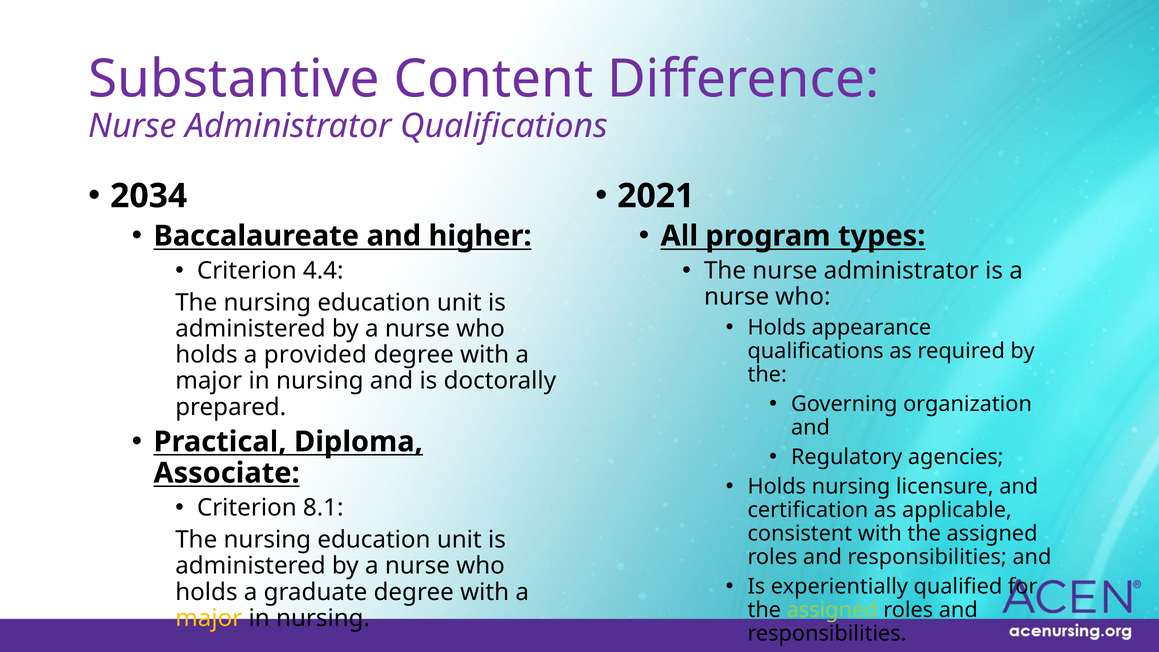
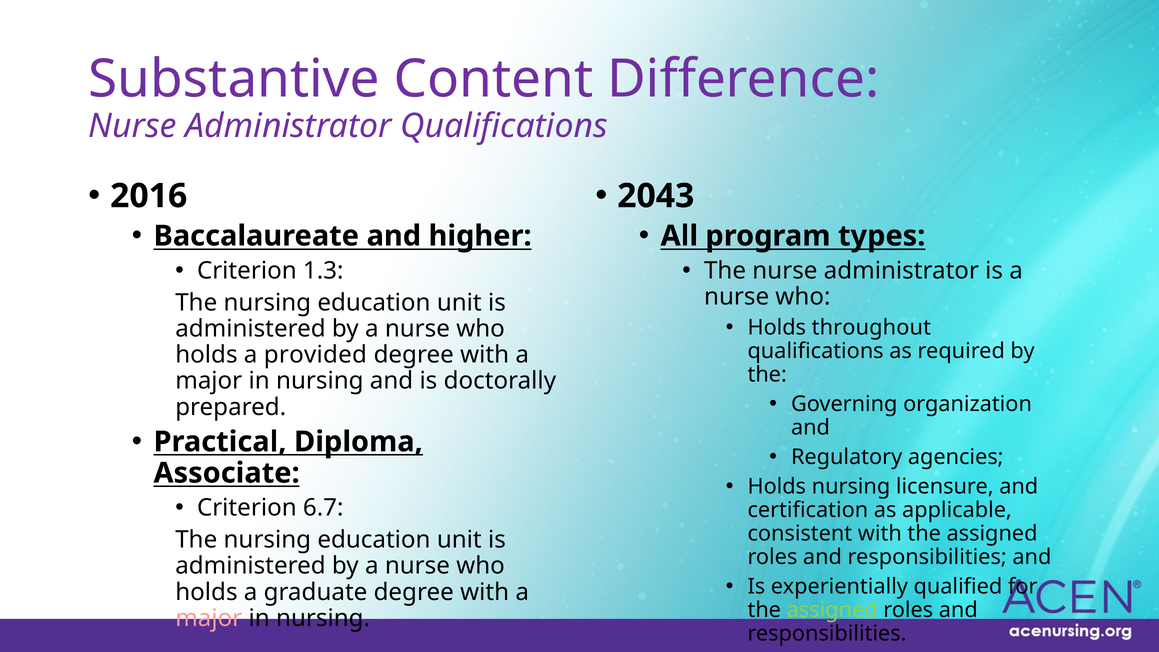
2034: 2034 -> 2016 (149, 196)
2021: 2021 -> 2043 (656, 196)
4.4: 4.4 -> 1.3 (323, 271)
appearance: appearance -> throughout (871, 328)
8.1: 8.1 -> 6.7 (323, 508)
major colour: yellow -> pink (209, 618)
